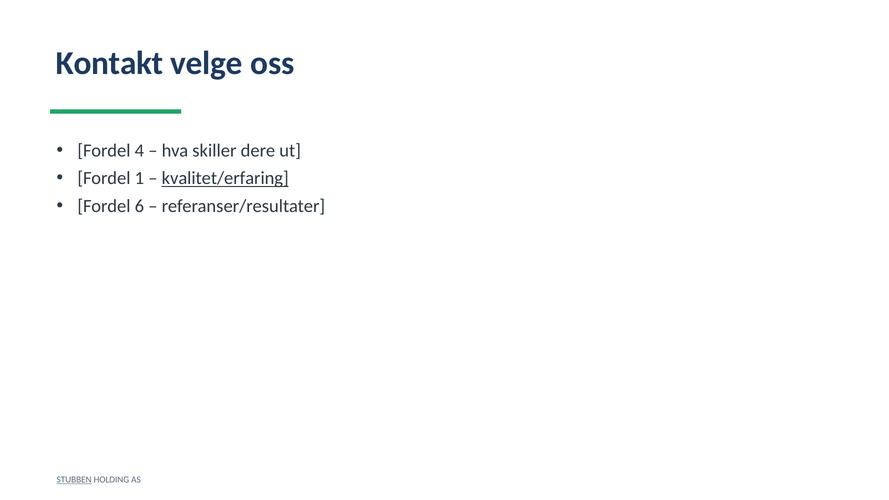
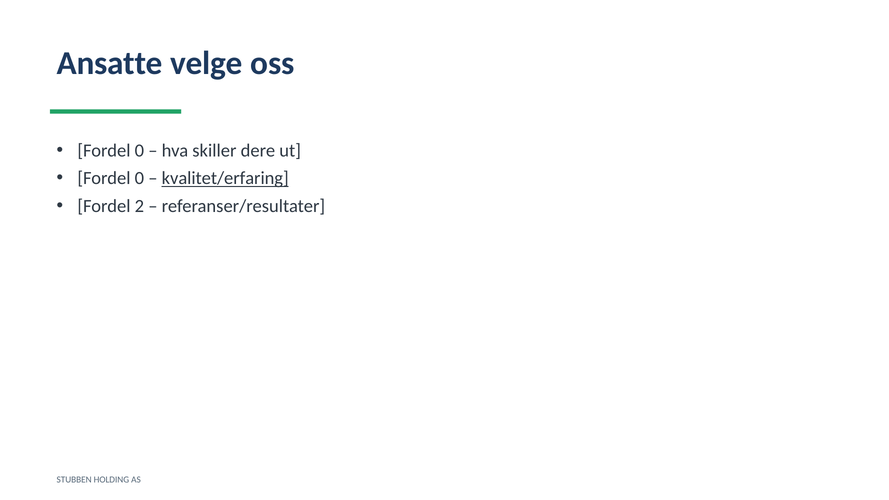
Kontakt: Kontakt -> Ansatte (110, 63)
4: 4 -> 0 (139, 151)
1: 1 -> 0 (139, 178)
6: 6 -> 2 (139, 206)
STUBBEN underline: present -> none (74, 480)
